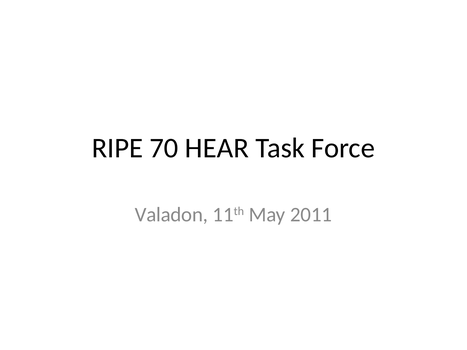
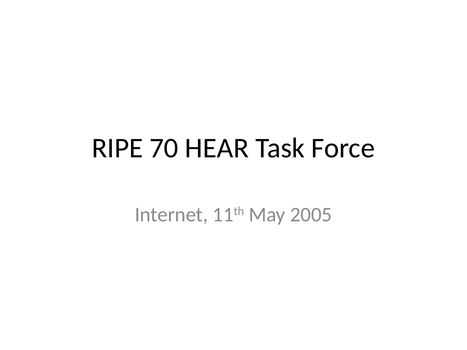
Valadon: Valadon -> Internet (171, 215)
2011: 2011 -> 2005 (311, 215)
